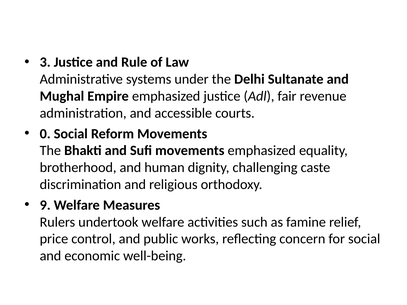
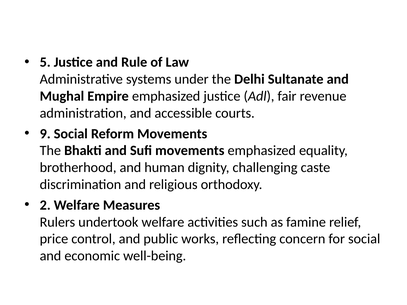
3: 3 -> 5 (45, 62)
0: 0 -> 9 (45, 134)
9: 9 -> 2 (45, 205)
